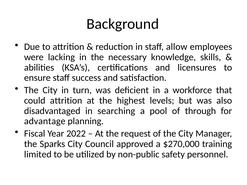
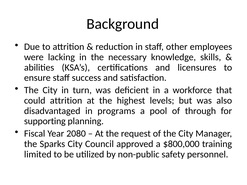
allow: allow -> other (177, 47)
searching: searching -> programs (116, 111)
advantage: advantage -> supporting (45, 121)
2022: 2022 -> 2080 (76, 134)
$270,000: $270,000 -> $800,000 (181, 144)
